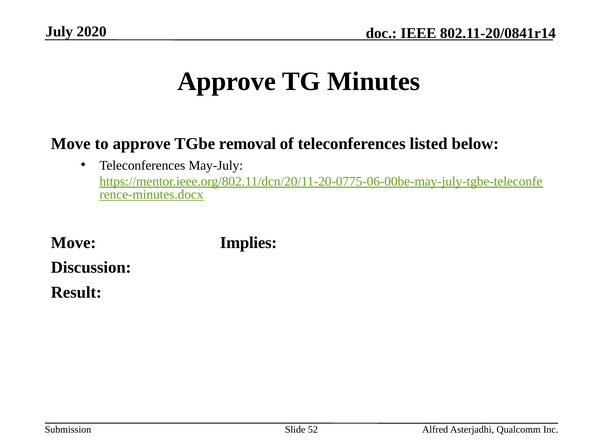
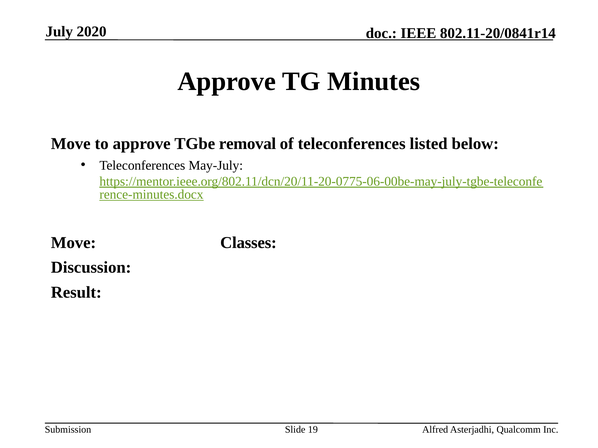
Implies: Implies -> Classes (248, 243)
52: 52 -> 19 (313, 430)
